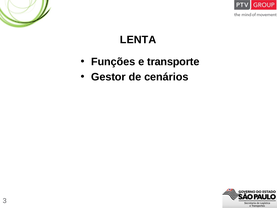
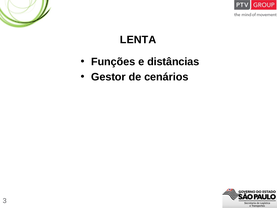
transporte: transporte -> distâncias (173, 62)
